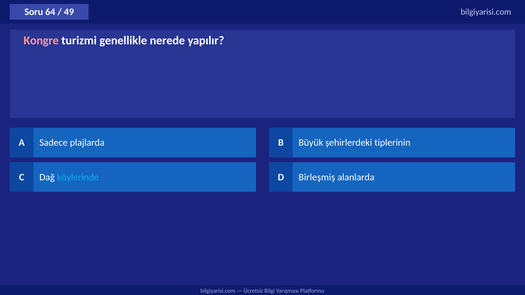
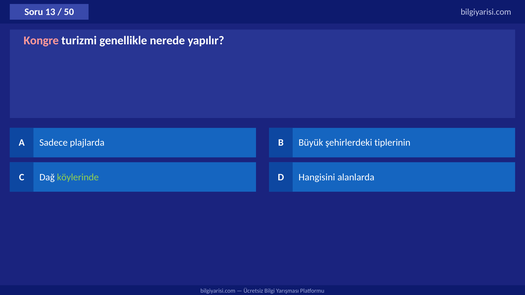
64: 64 -> 13 (50, 12)
49: 49 -> 50 (69, 12)
köylerinde colour: light blue -> light green (78, 177)
Birleşmiş: Birleşmiş -> Hangisini (317, 177)
